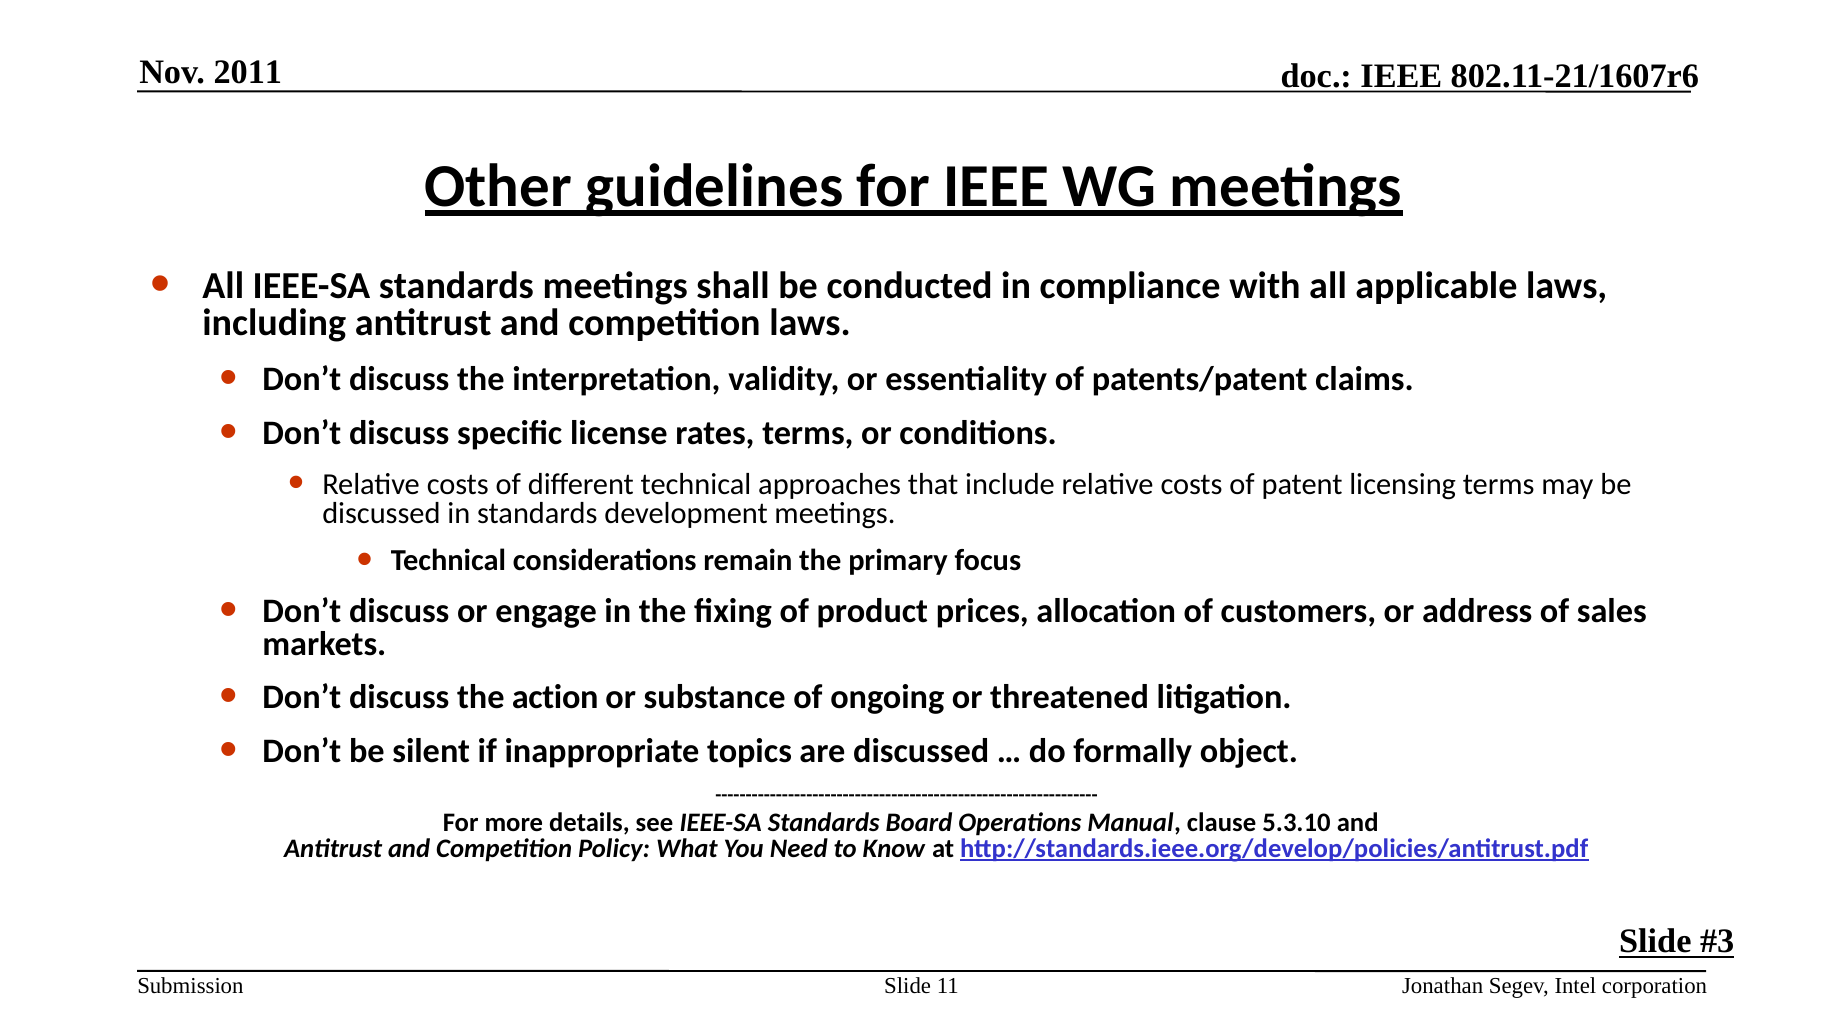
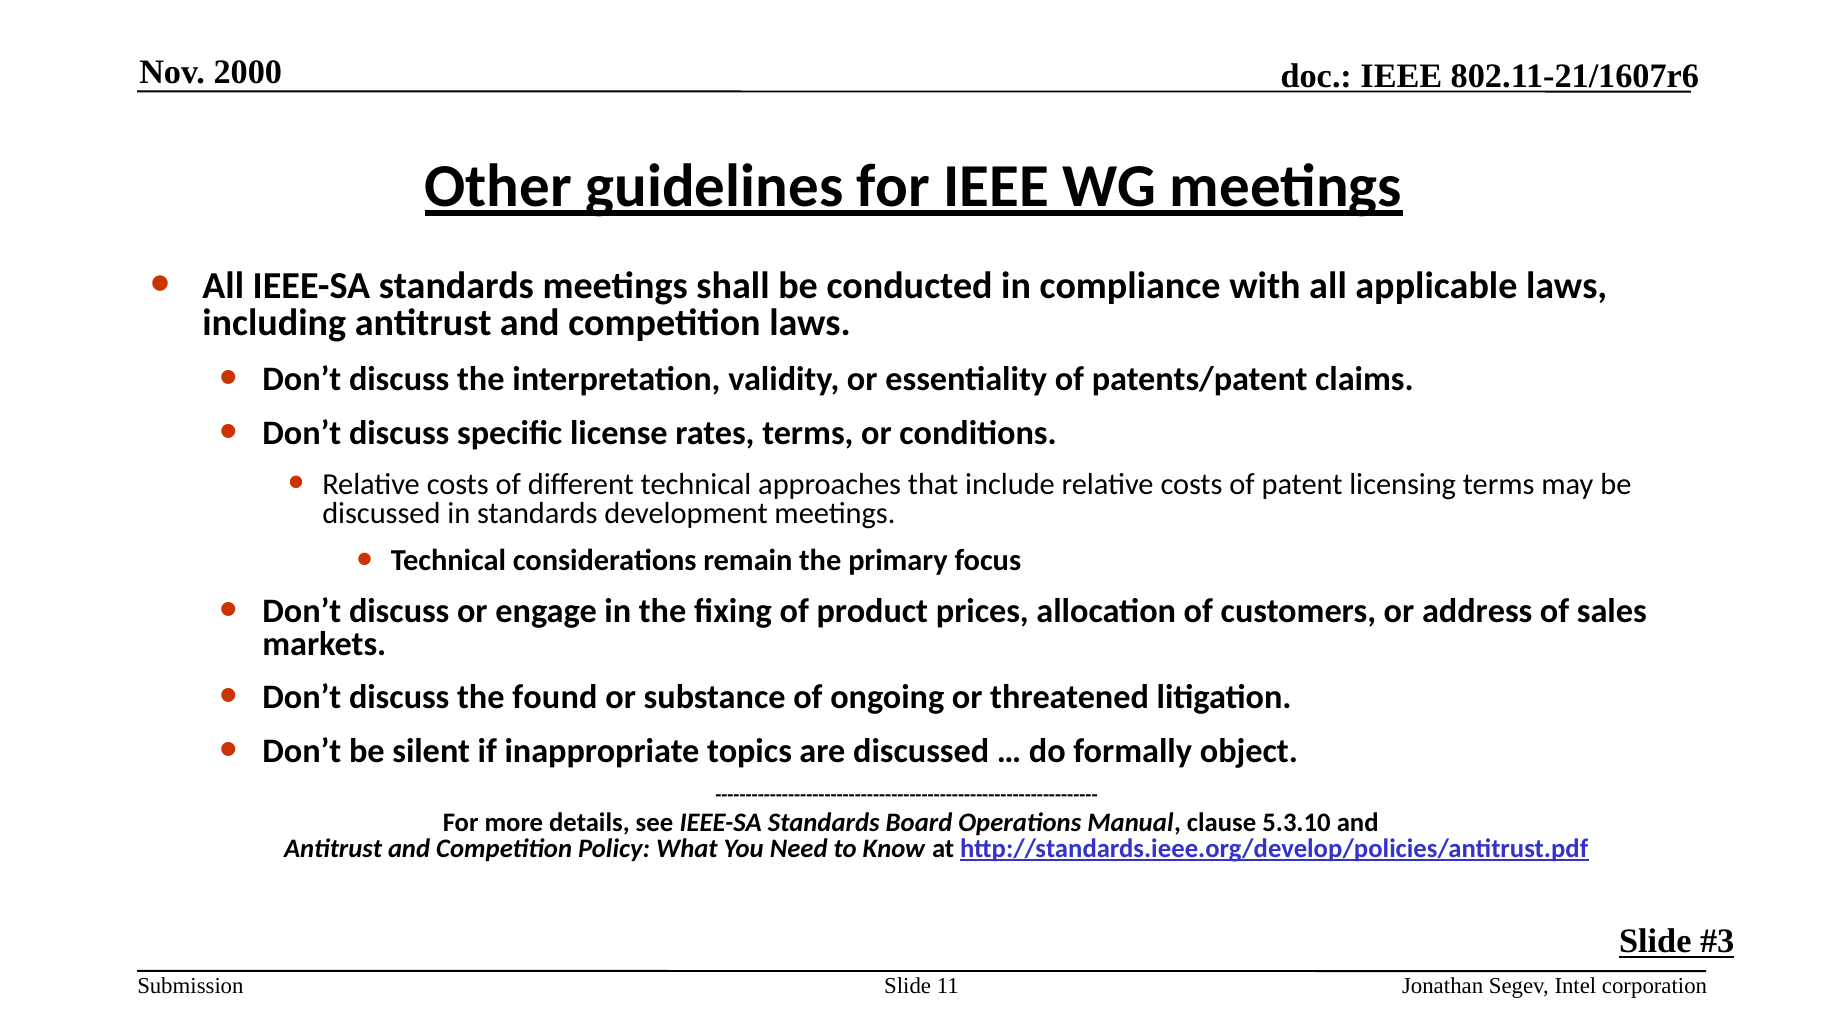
2011: 2011 -> 2000 (248, 73)
action: action -> found (555, 698)
